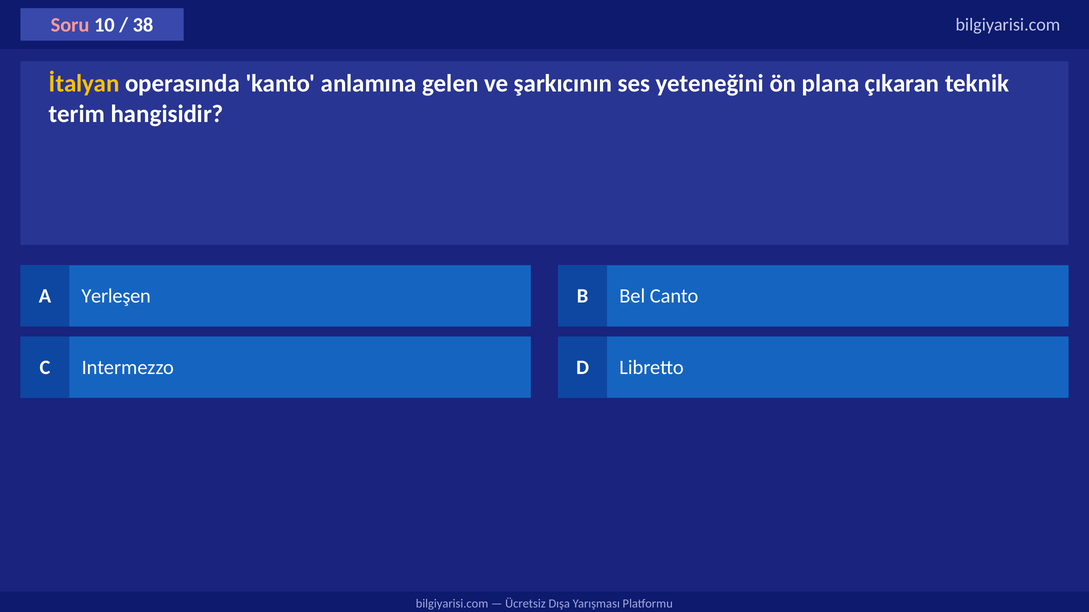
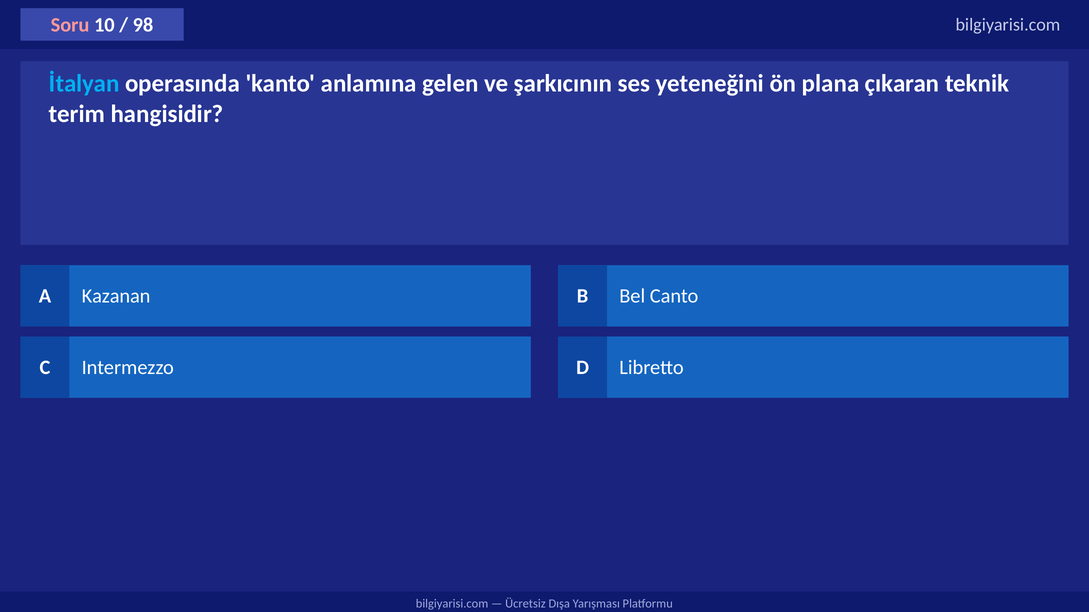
38: 38 -> 98 (143, 25)
İtalyan colour: yellow -> light blue (84, 84)
Yerleşen: Yerleşen -> Kazanan (116, 296)
